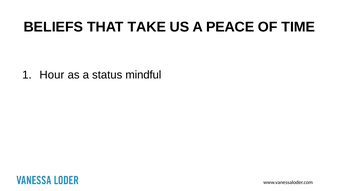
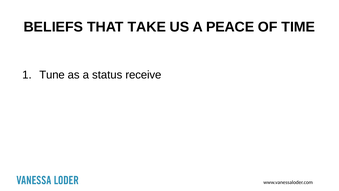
Hour: Hour -> Tune (52, 75)
mindful: mindful -> receive (143, 75)
